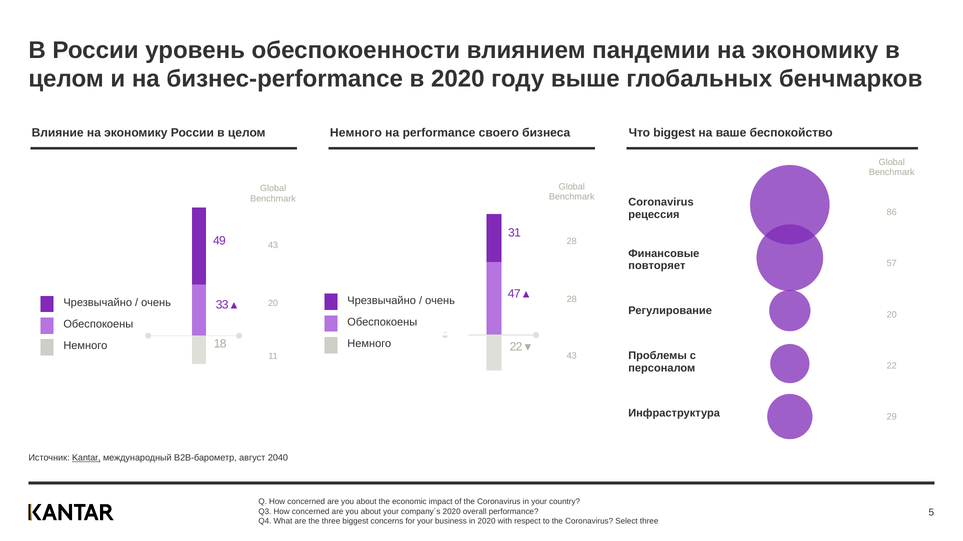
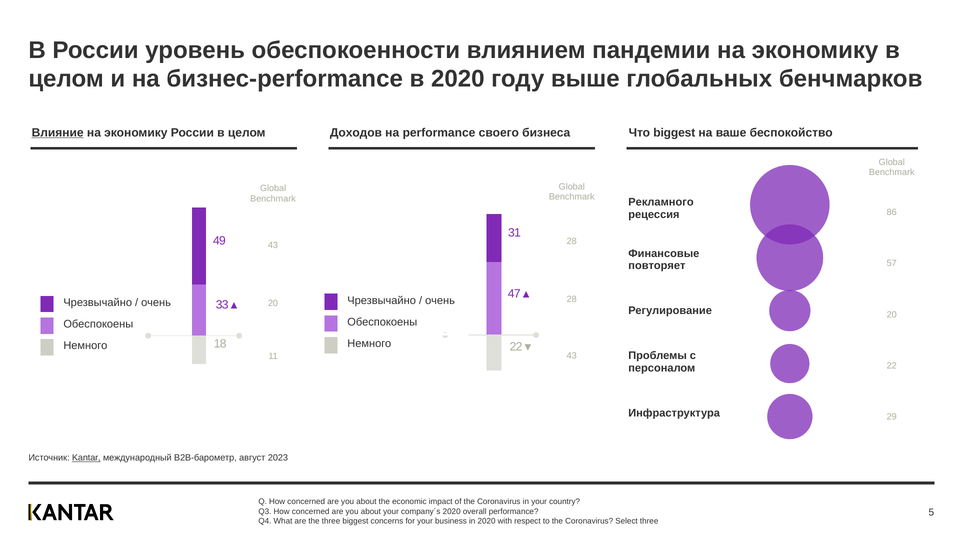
Влияние underline: none -> present (58, 133)
Немного: Немного -> Доходов (356, 133)
Coronavirus: Coronavirus -> Рекламного (661, 203)
2040: 2040 -> 2023 (278, 458)
